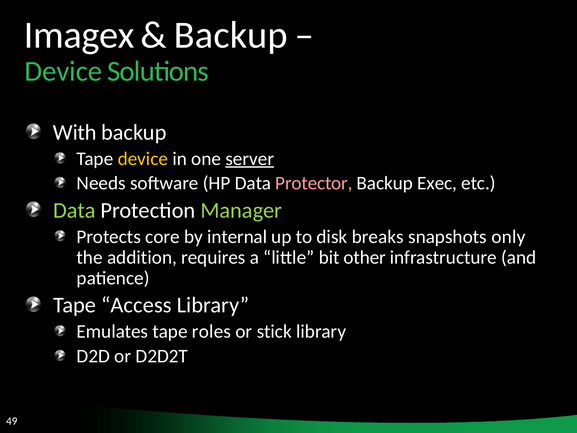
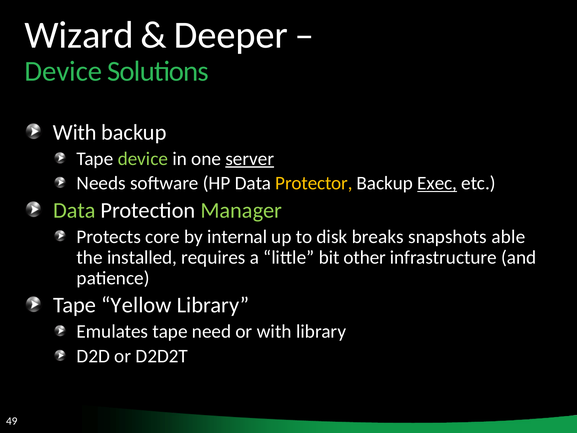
Imagex: Imagex -> Wizard (79, 35)
Backup: Backup -> Deeper (231, 35)
device colour: yellow -> light green (143, 159)
Protector colour: pink -> yellow (314, 183)
Exec underline: none -> present (437, 183)
only: only -> able (508, 237)
addition: addition -> installed (142, 257)
Access: Access -> Yellow (136, 305)
roles: roles -> need (212, 331)
or stick: stick -> with (274, 331)
